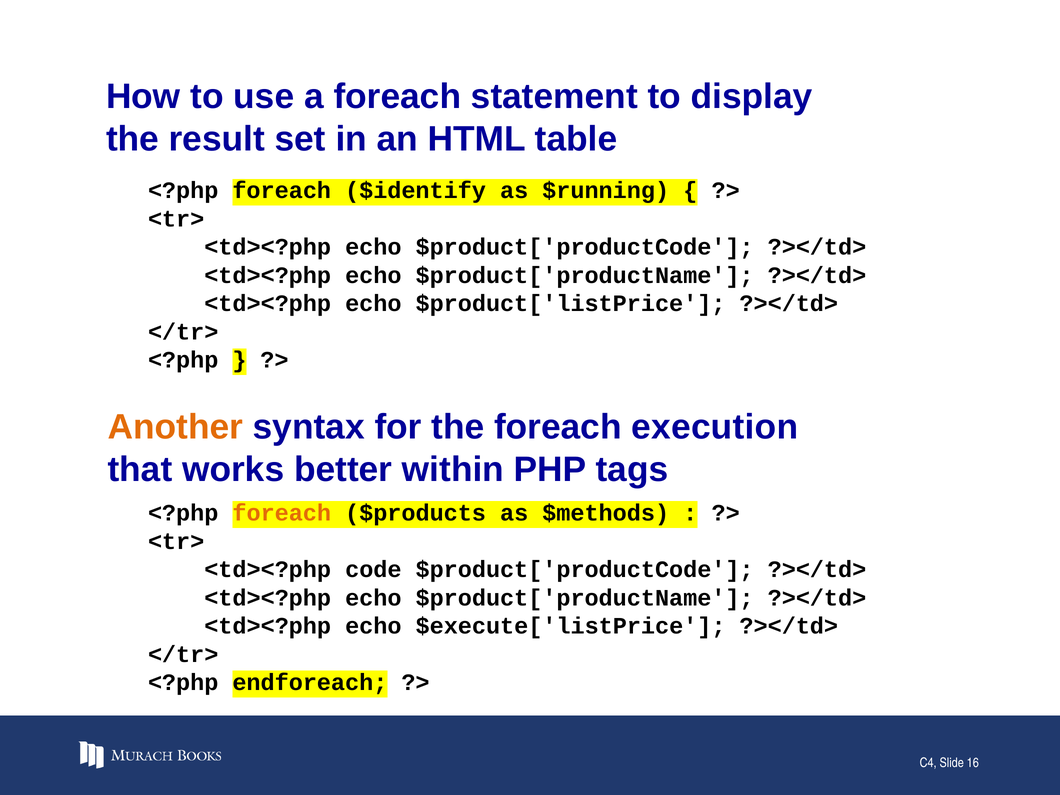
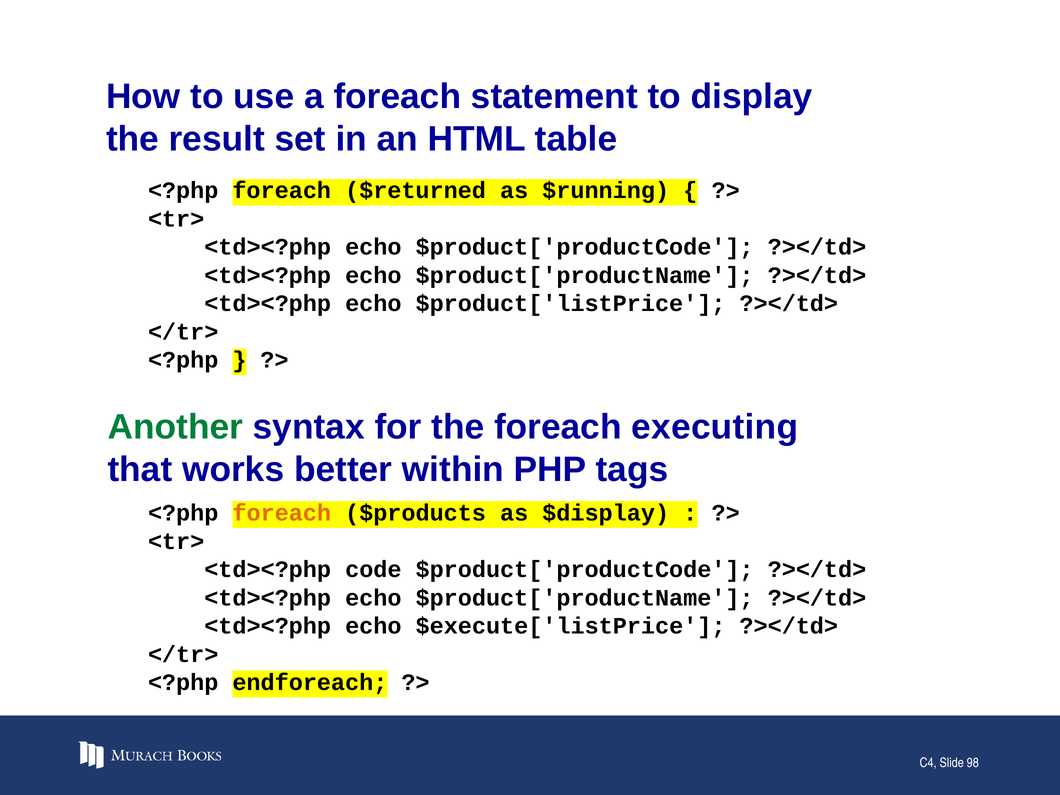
$identify: $identify -> $returned (416, 191)
Another colour: orange -> green (175, 427)
execution: execution -> executing (715, 427)
$methods: $methods -> $display (606, 513)
16: 16 -> 98 (973, 763)
